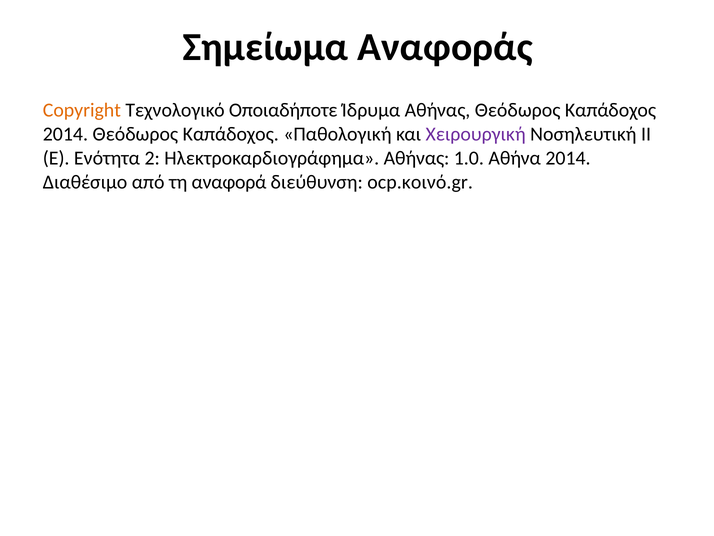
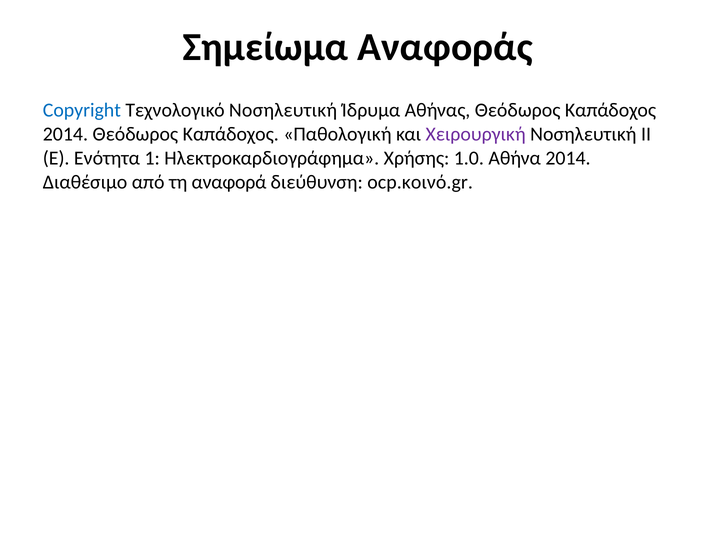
Copyright colour: orange -> blue (82, 110)
Τεχνολογικό Οποιαδήποτε: Οποιαδήποτε -> Νοσηλευτική (283, 110)
2: 2 -> 1 (152, 158)
Ηλεκτροκαρδιογράφημα Αθήνας: Αθήνας -> Χρήσης (417, 158)
